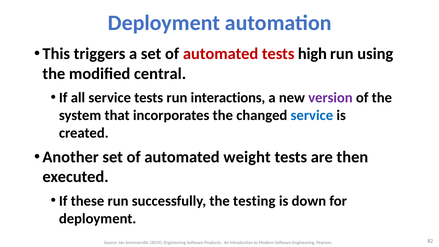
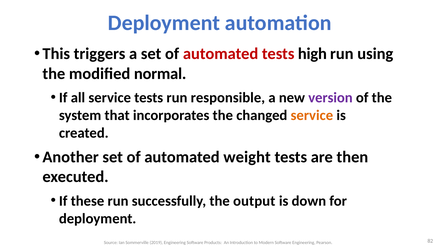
central: central -> normal (160, 74)
interactions: interactions -> responsible (228, 98)
service colour: blue -> orange (312, 115)
testing: testing -> output (254, 201)
